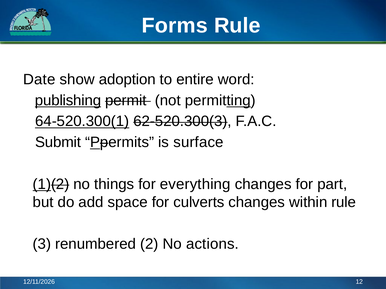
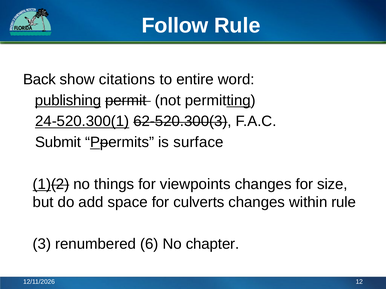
Forms: Forms -> Follow (175, 26)
Date: Date -> Back (39, 80)
adoption: adoption -> citations (127, 80)
64-520.300(1: 64-520.300(1 -> 24-520.300(1 (82, 121)
everything: everything -> viewpoints (195, 184)
part: part -> size (332, 184)
2: 2 -> 6 (149, 244)
actions: actions -> chapter (213, 244)
